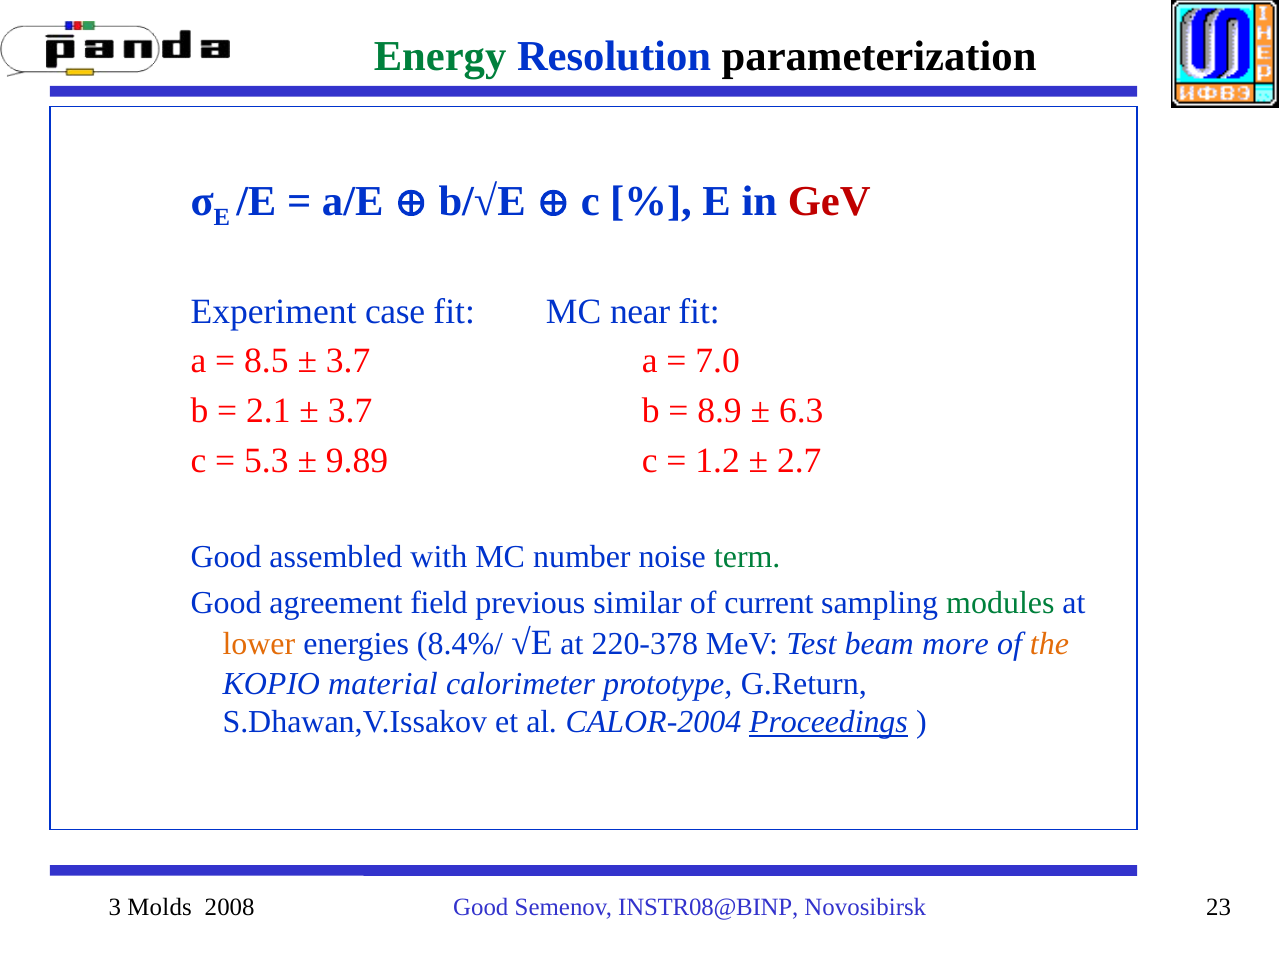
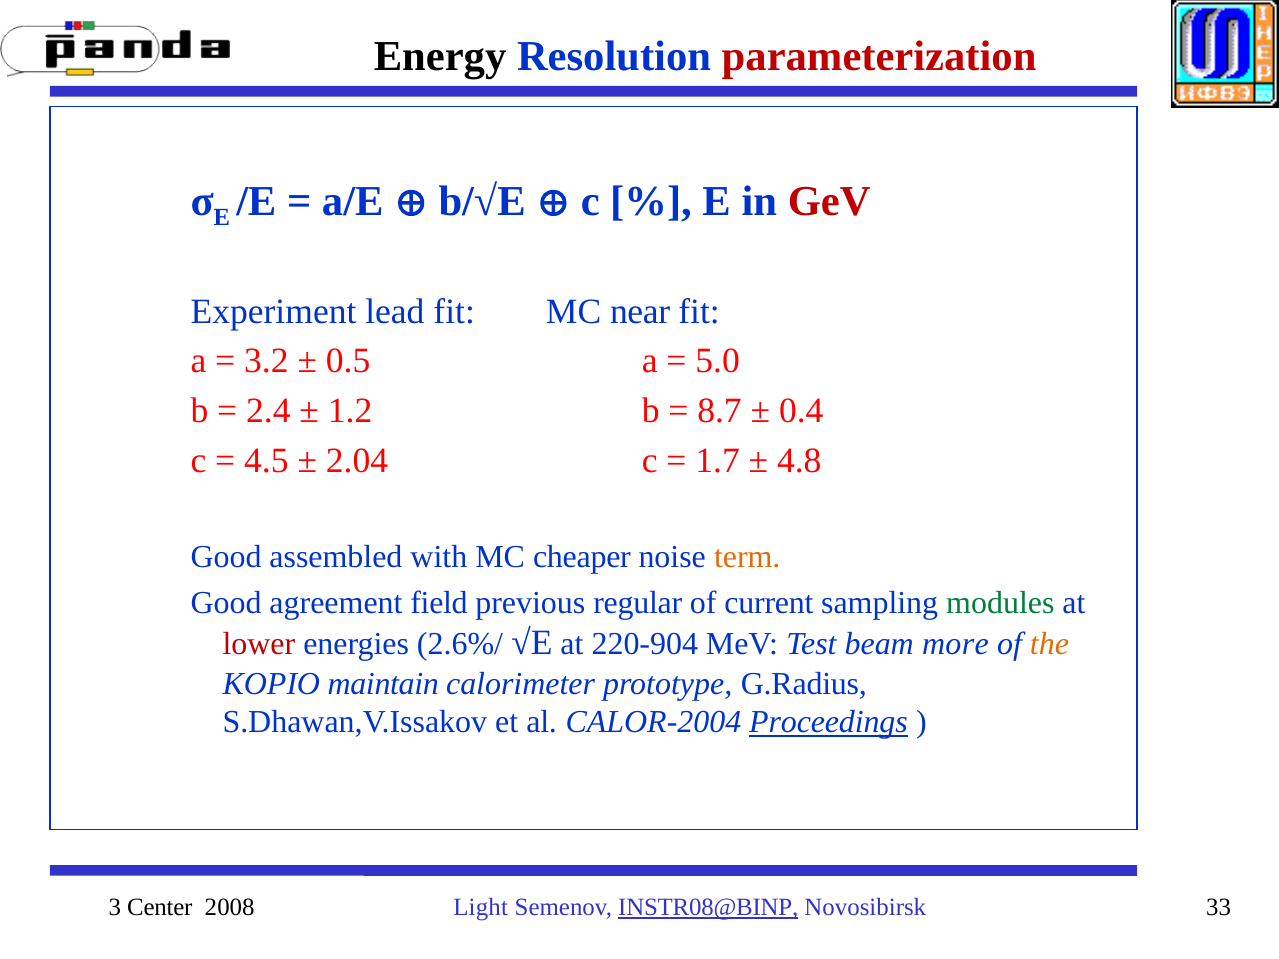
Energy colour: green -> black (440, 56)
parameterization colour: black -> red (879, 56)
case: case -> lead (395, 312)
8.5: 8.5 -> 3.2 (266, 361)
3.7: 3.7 -> 0.5 (348, 361)
7.0: 7.0 -> 5.0 (718, 361)
2.1: 2.1 -> 2.4 (268, 411)
3.7: 3.7 -> 1.2 (350, 411)
8.9: 8.9 -> 8.7 (720, 411)
6.3: 6.3 -> 0.4 (801, 411)
5.3: 5.3 -> 4.5 (266, 461)
9.89: 9.89 -> 2.04 (357, 461)
1.2: 1.2 -> 1.7 (718, 461)
2.7: 2.7 -> 4.8 (799, 461)
number: number -> cheaper (582, 557)
term colour: green -> orange (747, 557)
similar: similar -> regular (638, 603)
lower colour: orange -> red (259, 645)
8.4%/: 8.4%/ -> 2.6%/ (460, 645)
220-378: 220-378 -> 220-904 (645, 645)
material: material -> maintain (383, 684)
G.Return: G.Return -> G.Radius (804, 684)
Molds: Molds -> Center (160, 908)
Good: Good -> Light (481, 908)
INSTR08@BINP underline: none -> present (708, 908)
23: 23 -> 33 (1219, 908)
